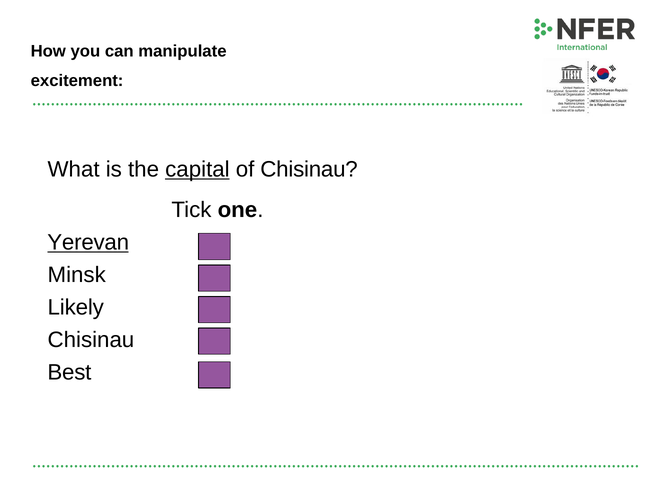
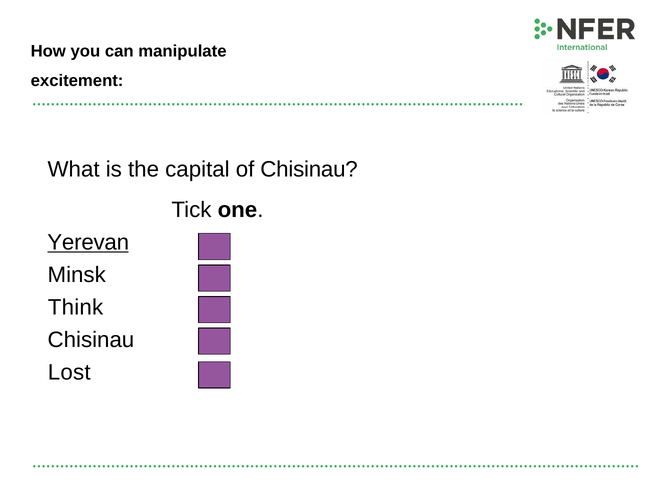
capital underline: present -> none (197, 170)
Likely: Likely -> Think (76, 308)
Best: Best -> Lost (69, 373)
